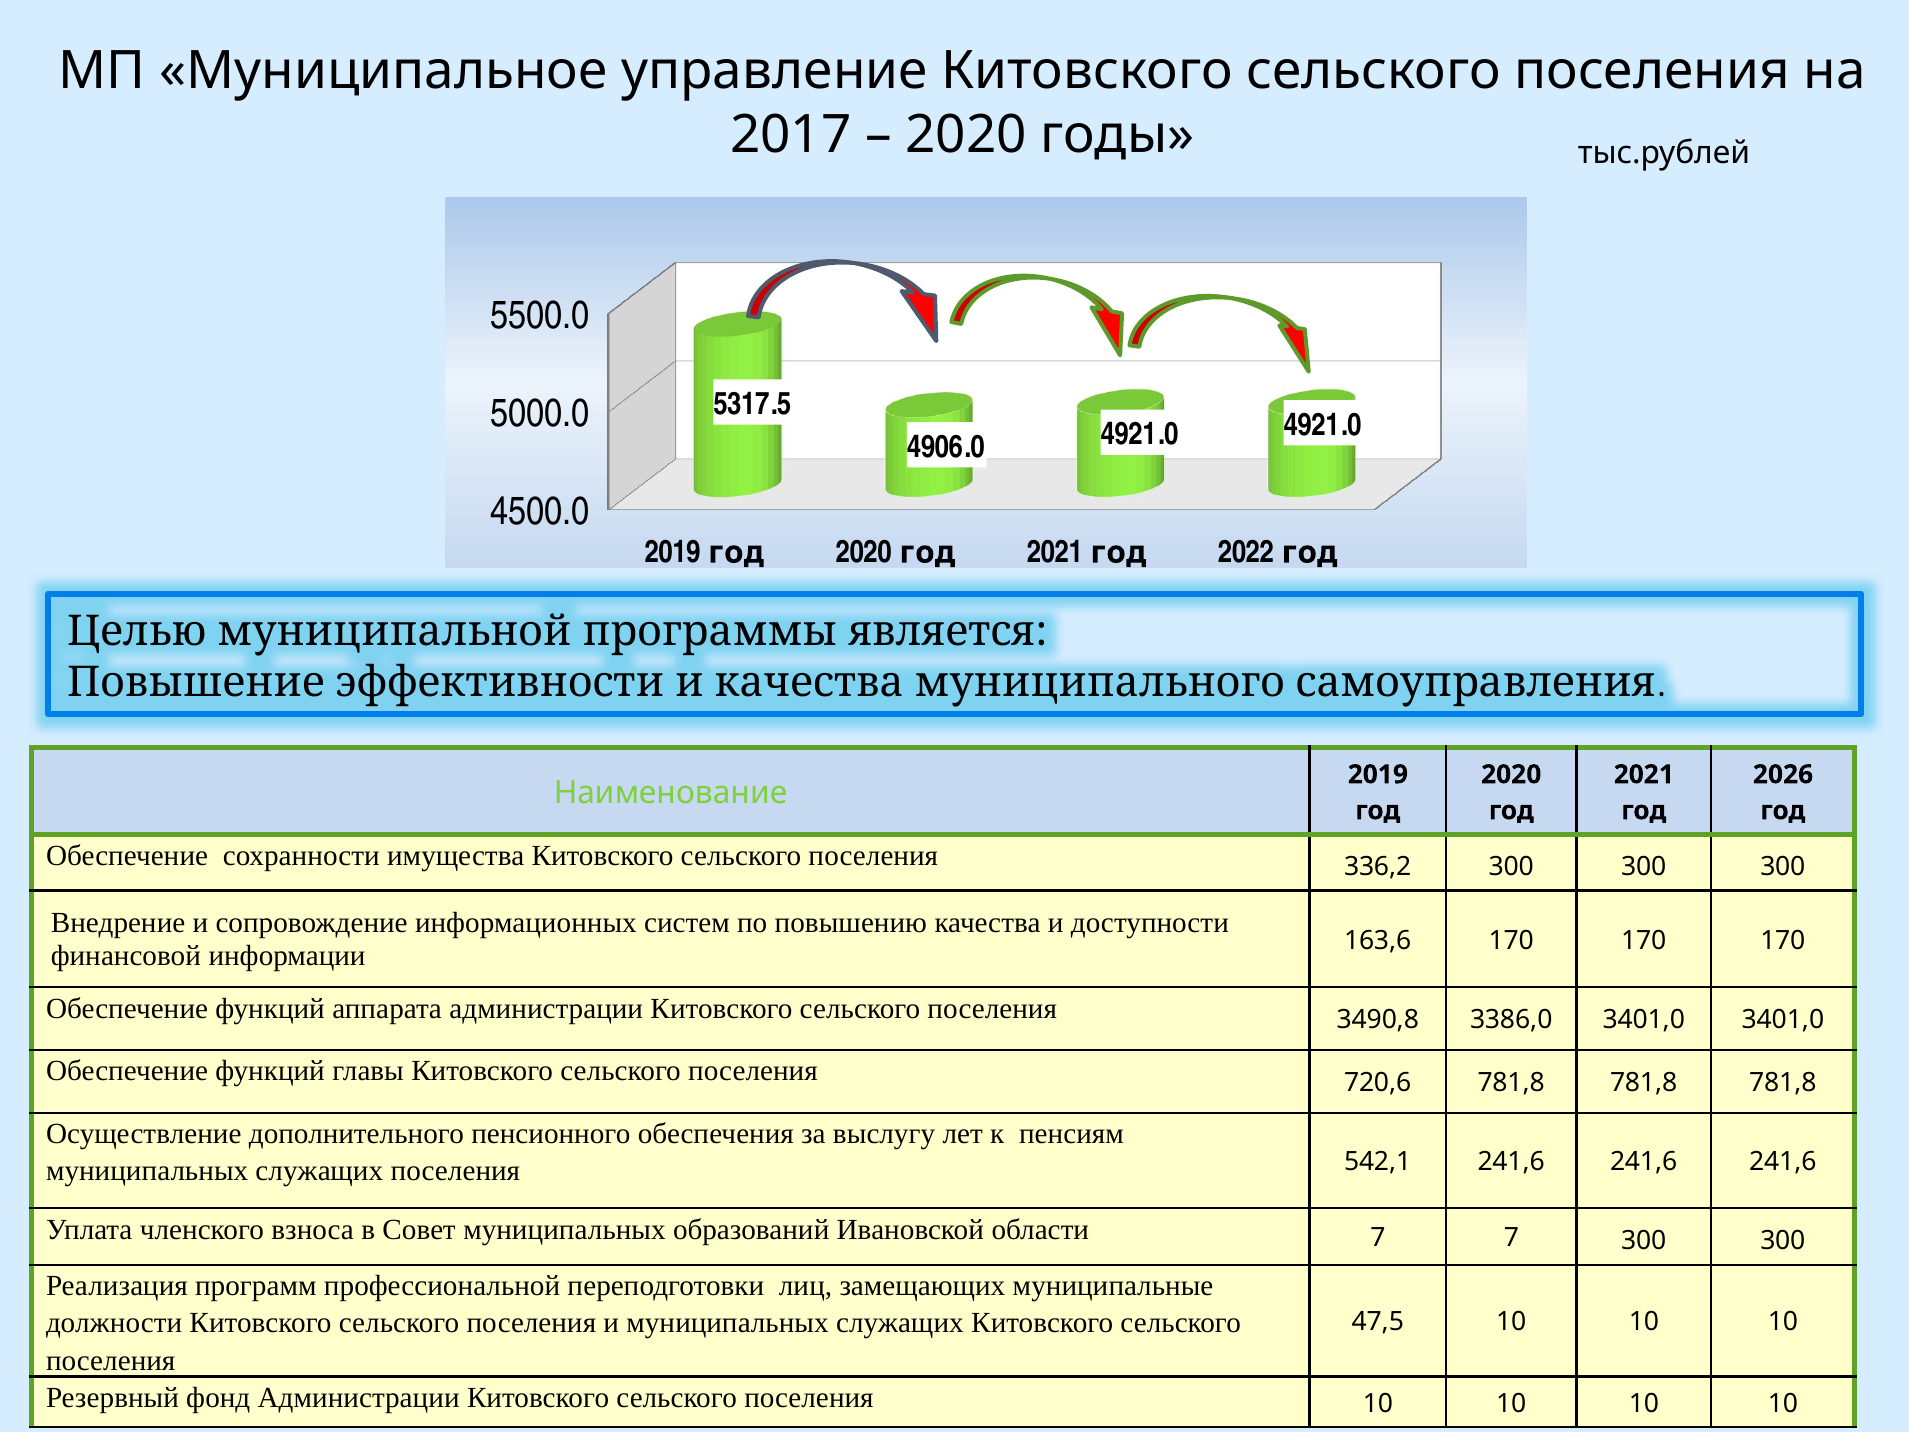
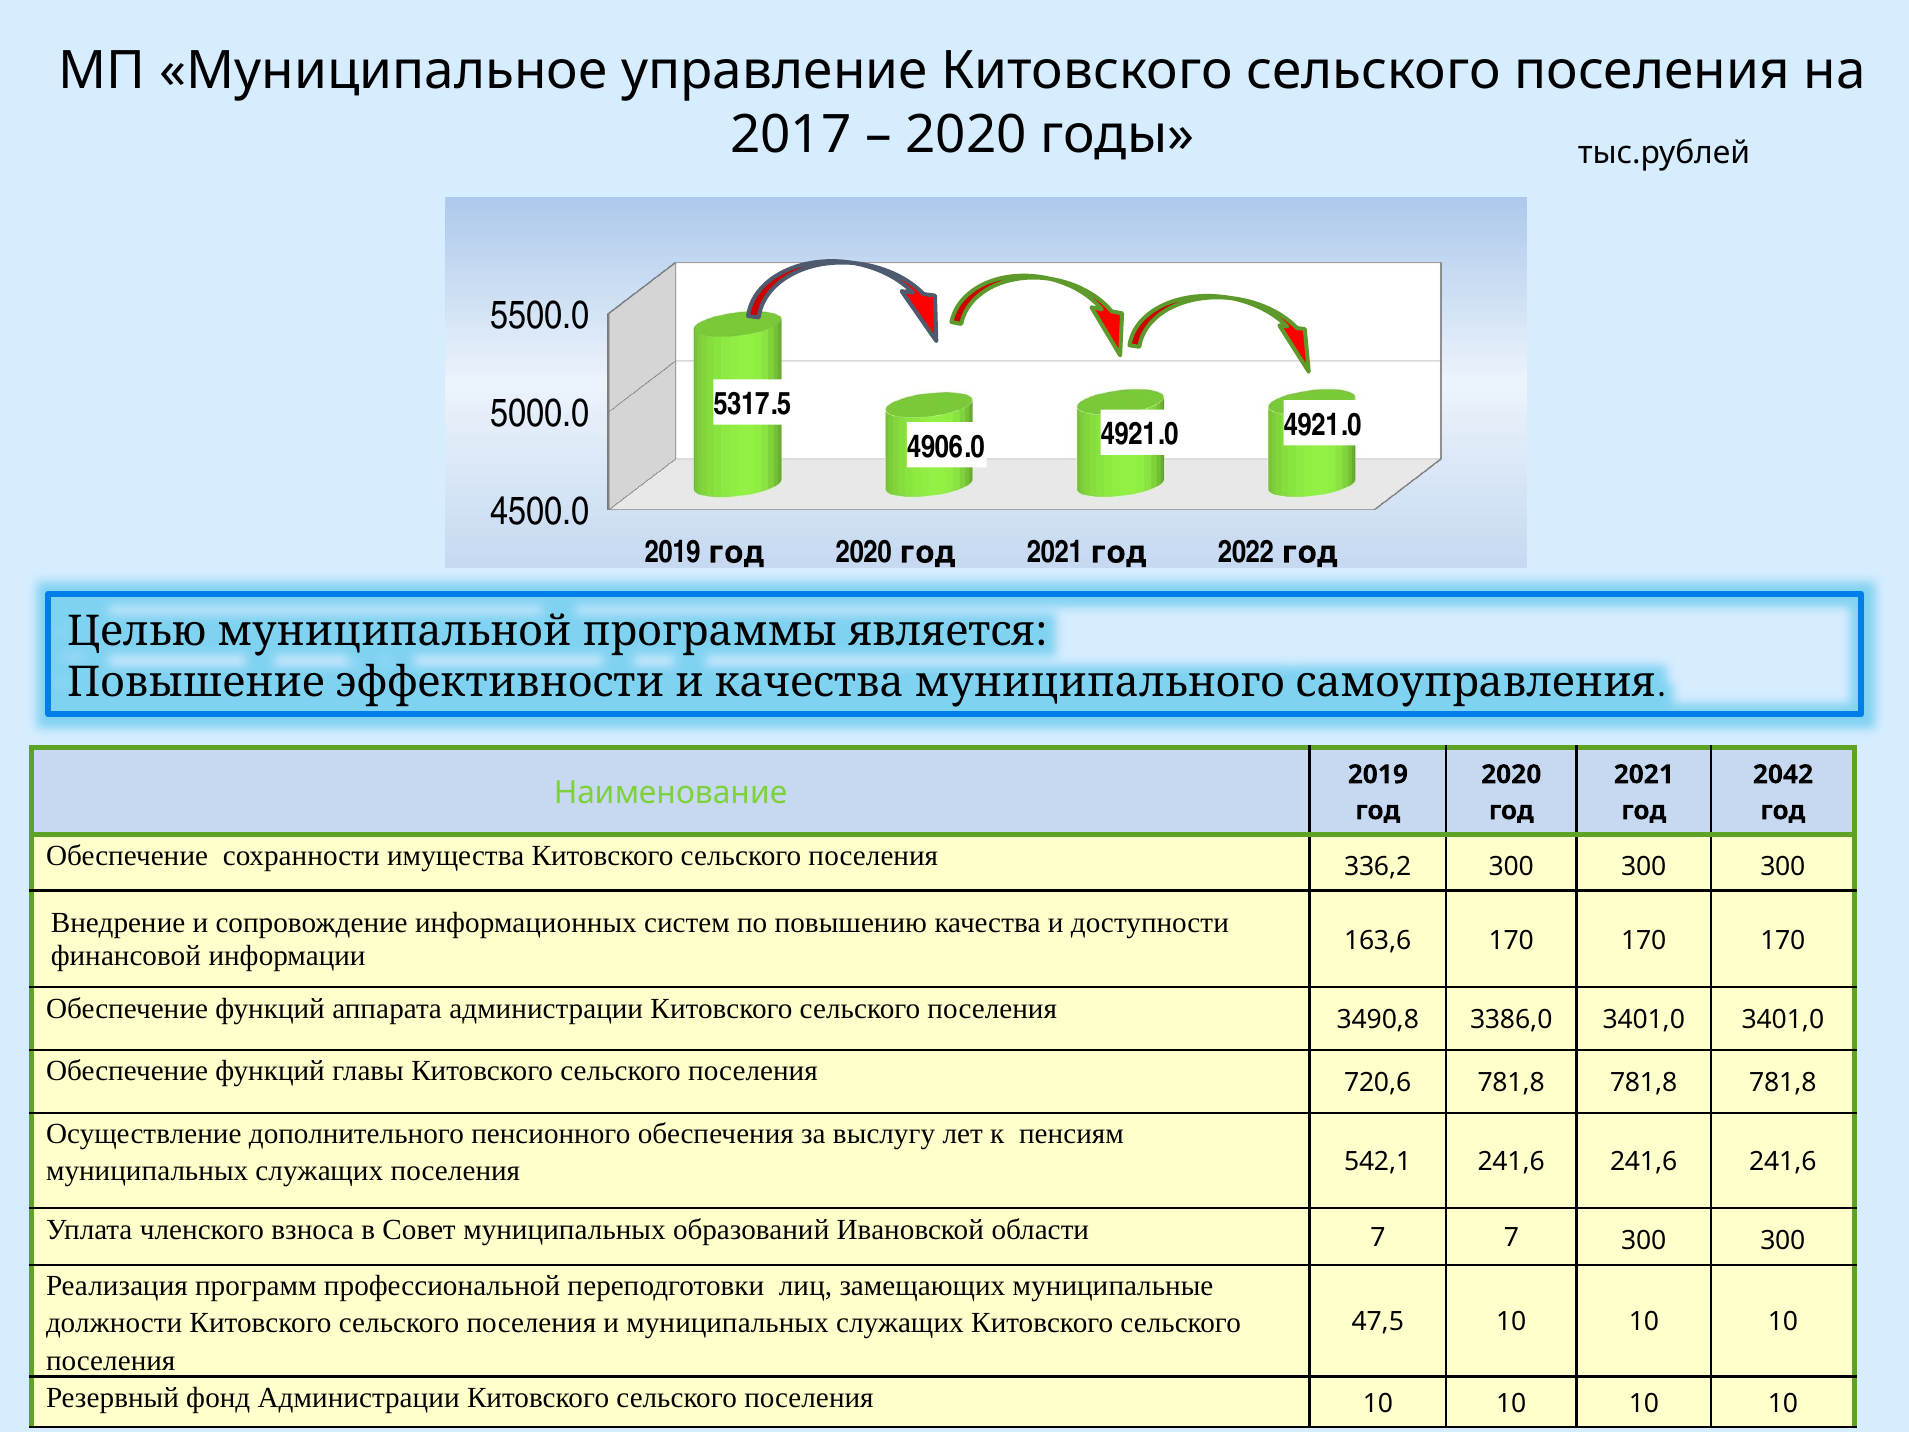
2026: 2026 -> 2042 (1783, 774)
